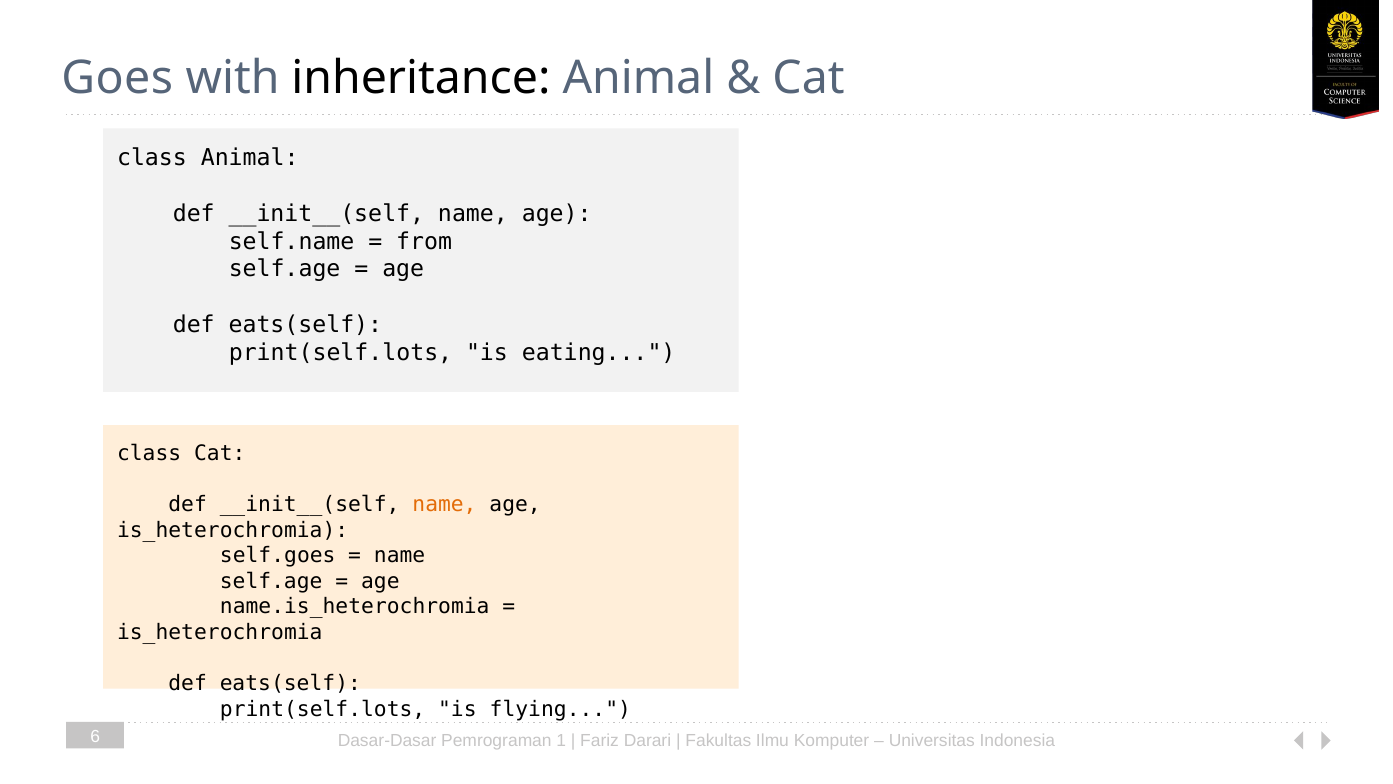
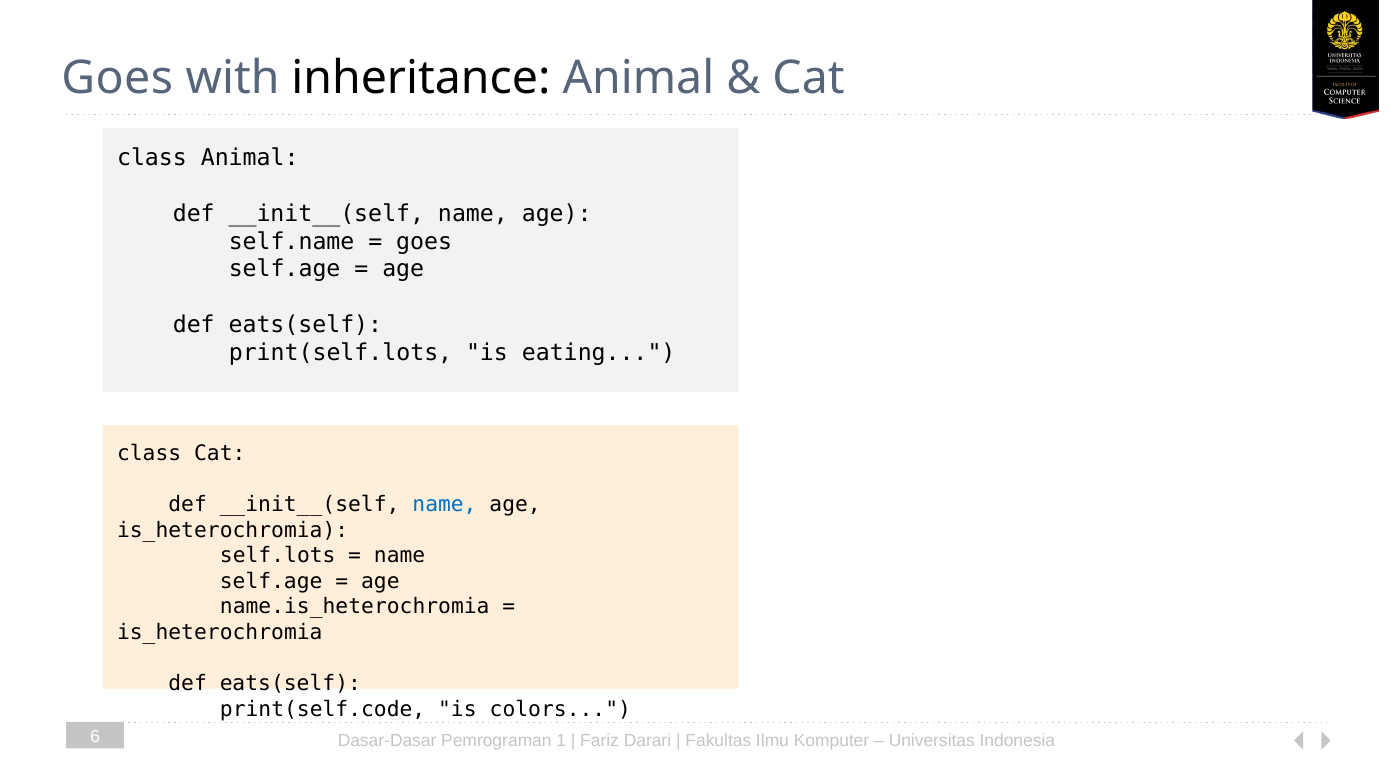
from: from -> goes (424, 241)
name colour: orange -> blue (444, 504)
self.goes: self.goes -> self.lots (278, 555)
print(self.lots: print(self.lots -> print(self.code (323, 709)
flying: flying -> colors (560, 709)
